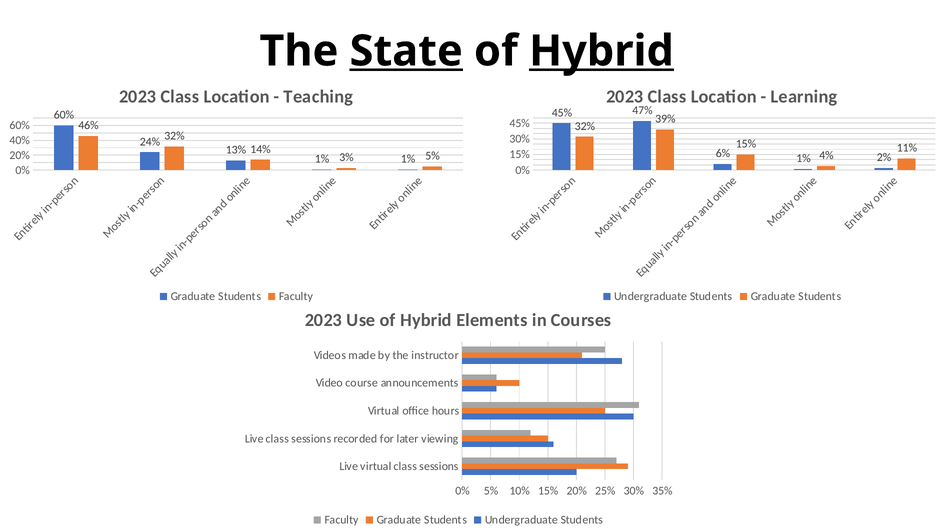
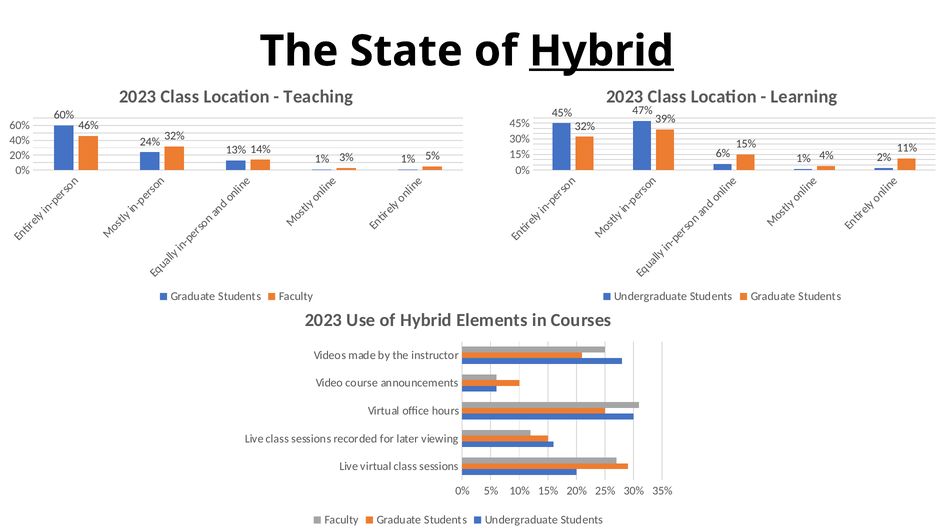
State underline: present -> none (406, 51)
